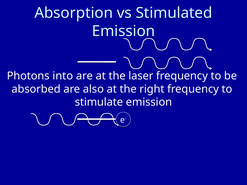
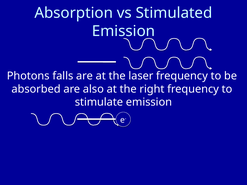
into: into -> falls (63, 76)
